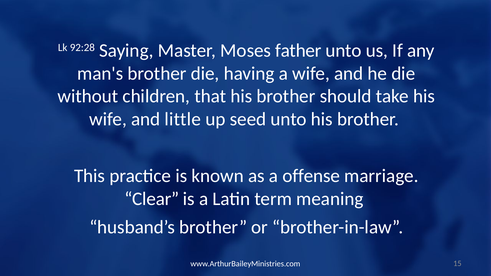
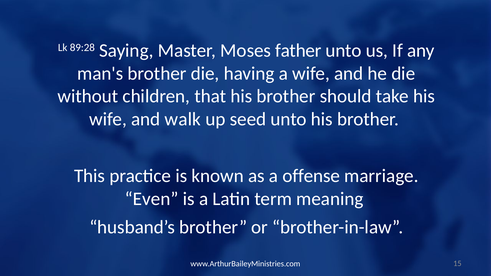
92:28: 92:28 -> 89:28 (82, 48)
little: little -> walk (183, 119)
Clear: Clear -> Even (152, 199)
